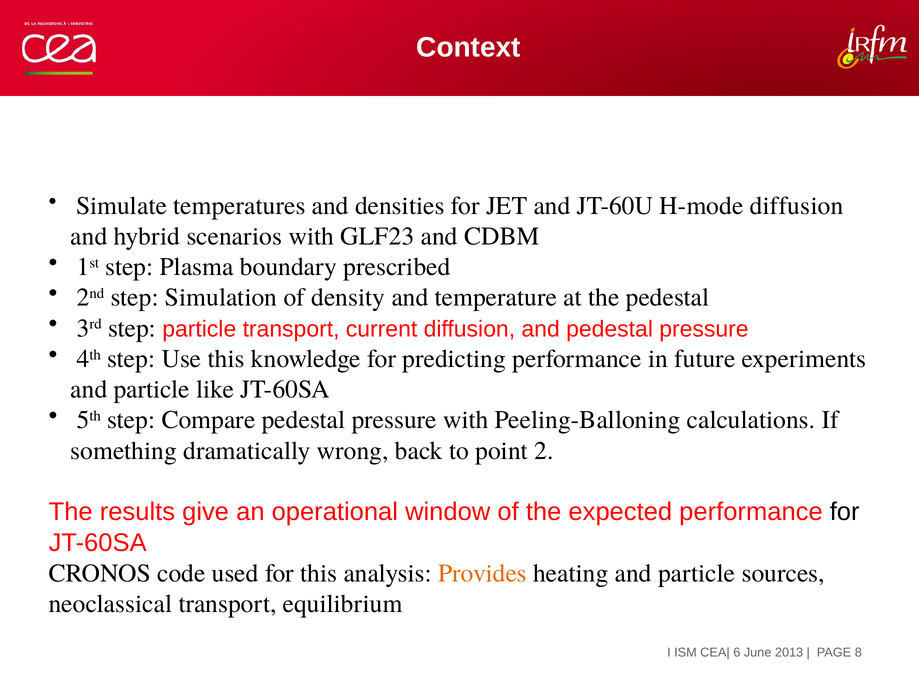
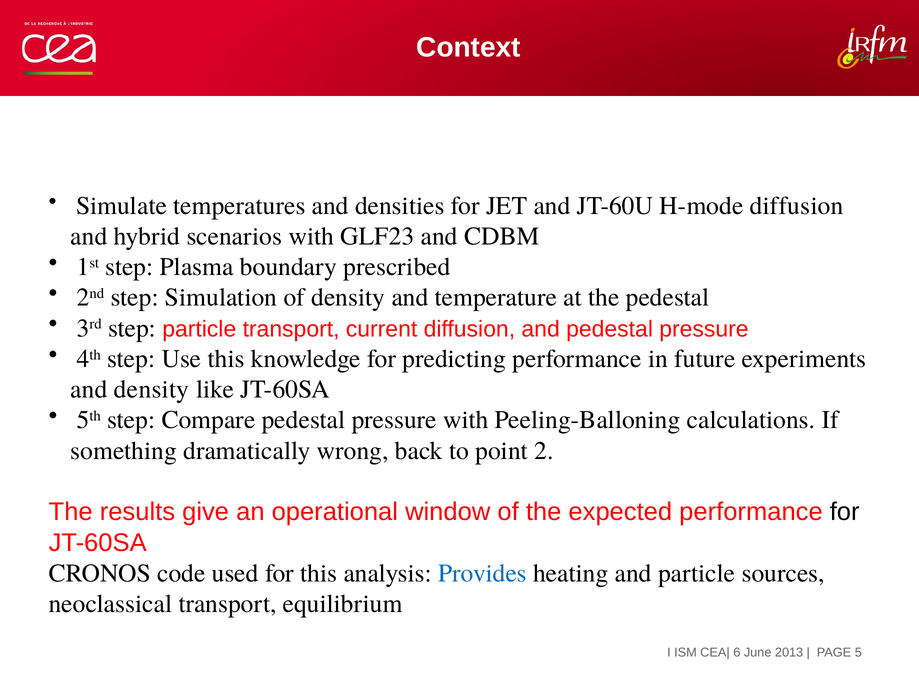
particle: particle -> density (152, 390)
Provides colour: orange -> blue (482, 573)
8: 8 -> 5 (858, 653)
